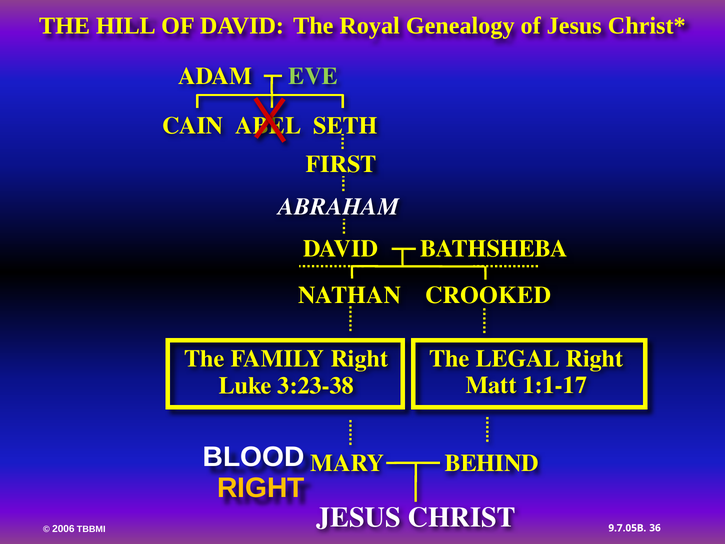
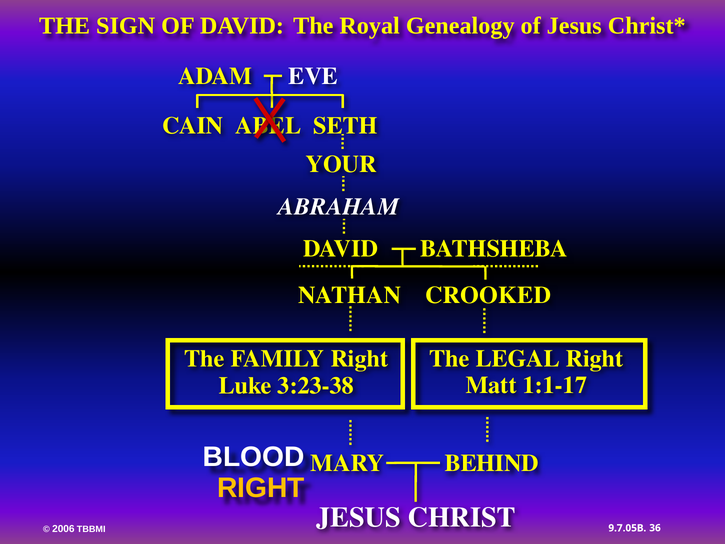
HILL: HILL -> SIGN (126, 26)
EVE colour: light green -> white (313, 76)
FIRST: FIRST -> YOUR (341, 164)
